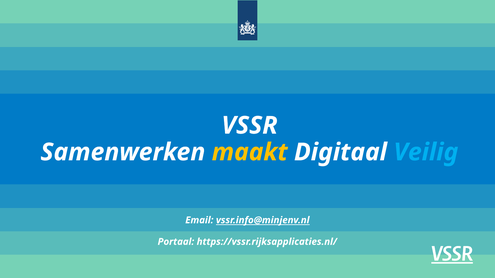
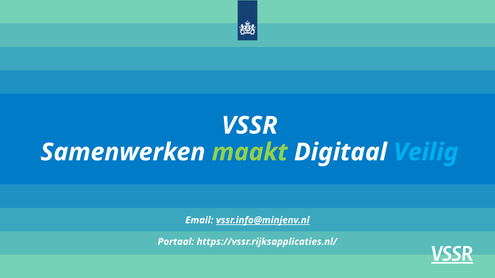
maakt colour: yellow -> light green (250, 152)
